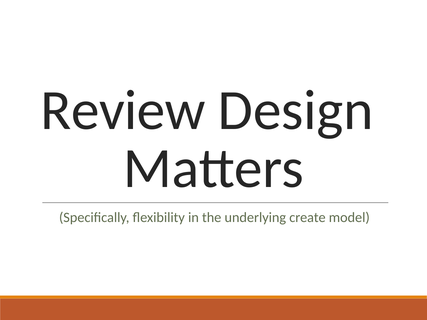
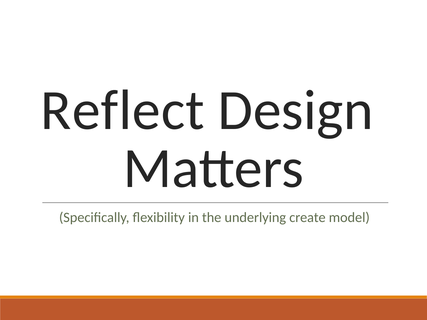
Review: Review -> Reflect (123, 111)
